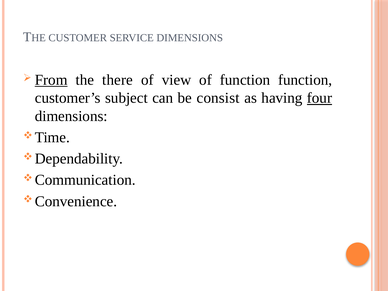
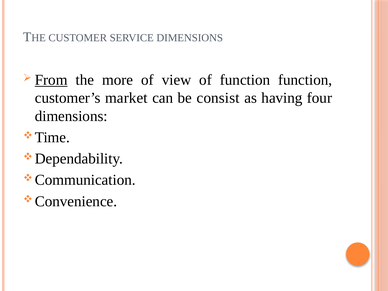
there: there -> more (118, 80)
subject: subject -> market (126, 98)
four underline: present -> none (319, 98)
